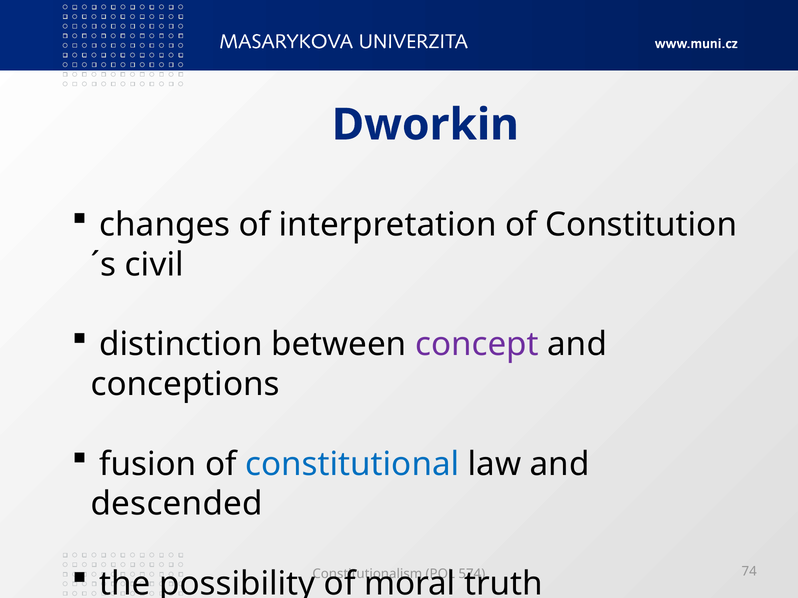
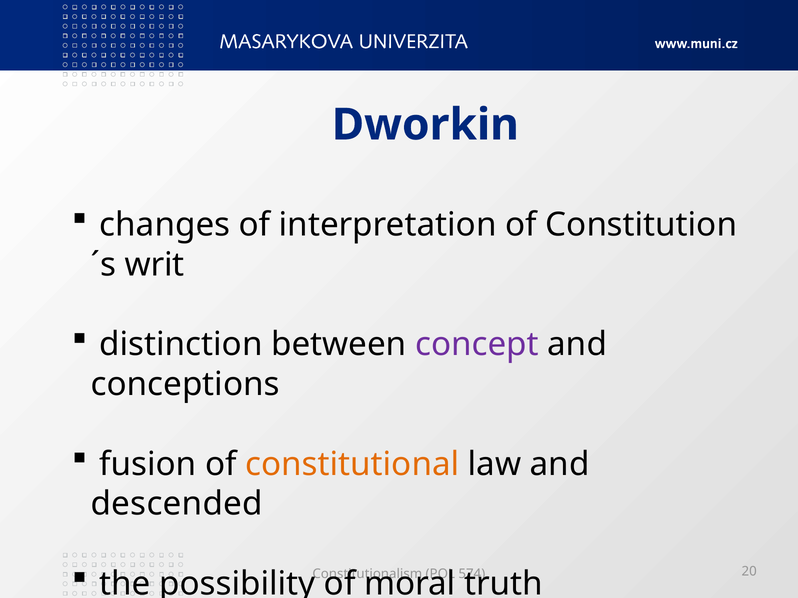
civil: civil -> writ (155, 265)
constitutional colour: blue -> orange (352, 464)
74: 74 -> 20 (749, 572)
